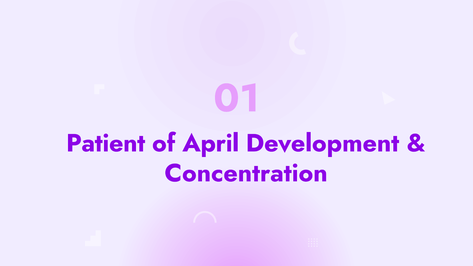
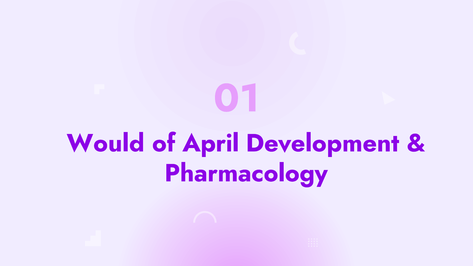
Patient: Patient -> Would (106, 143)
Concentration: Concentration -> Pharmacology (246, 173)
